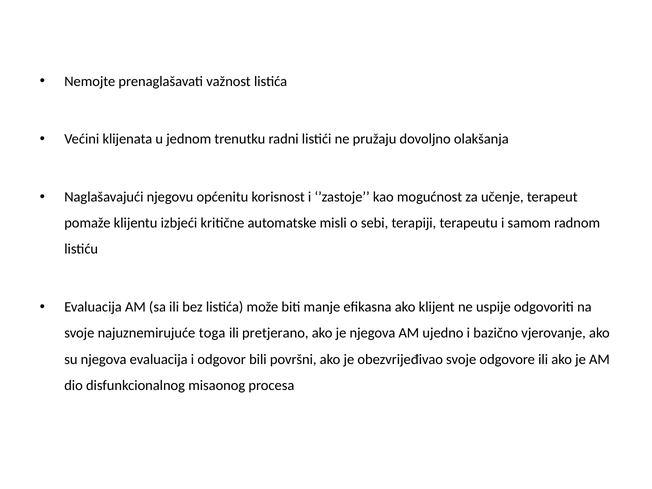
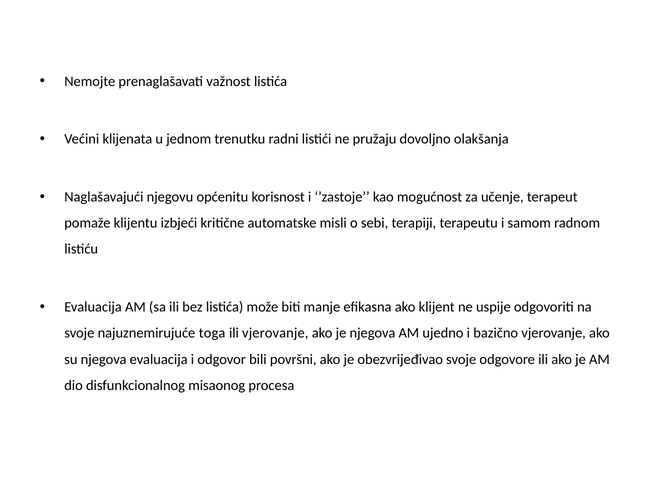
ili pretjerano: pretjerano -> vjerovanje (275, 333)
